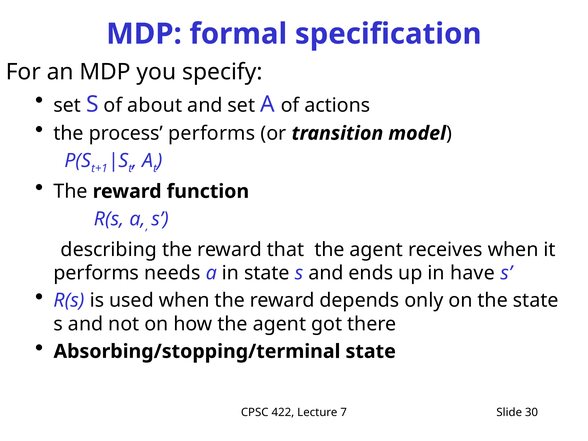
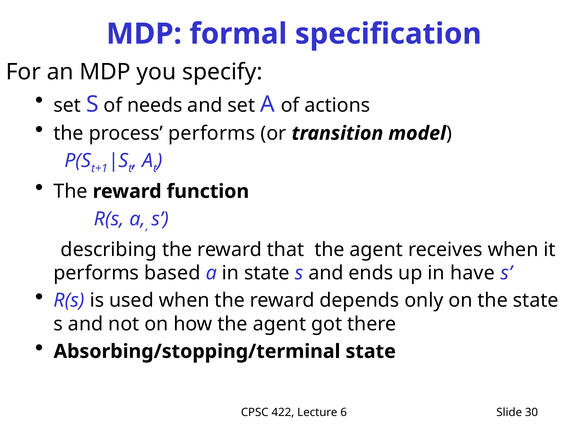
about: about -> needs (155, 105)
needs: needs -> based (172, 273)
7: 7 -> 6 (344, 412)
